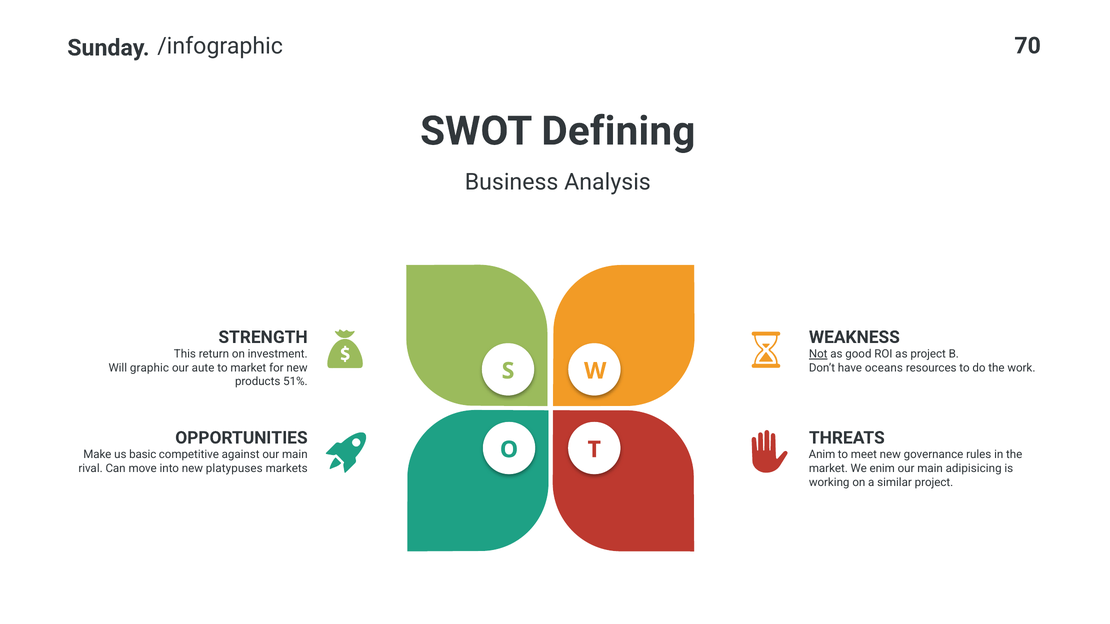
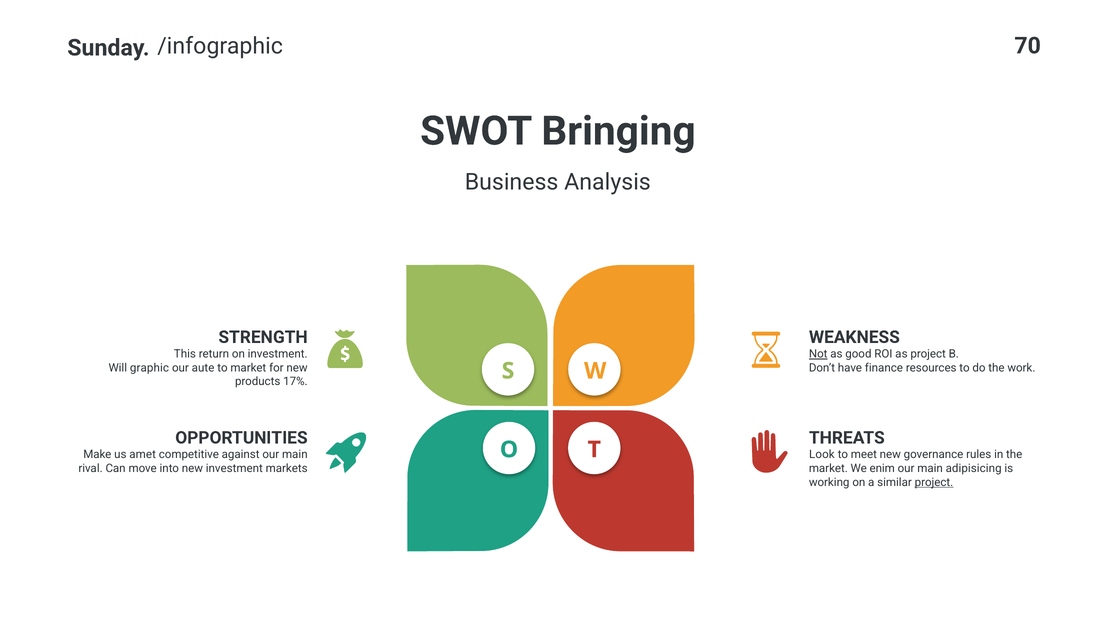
Defining: Defining -> Bringing (618, 131)
oceans: oceans -> finance (884, 368)
51%: 51% -> 17% (295, 382)
basic: basic -> amet (143, 455)
Anim: Anim -> Look (822, 455)
new platypuses: platypuses -> investment (234, 469)
project underline: none -> present (934, 483)
